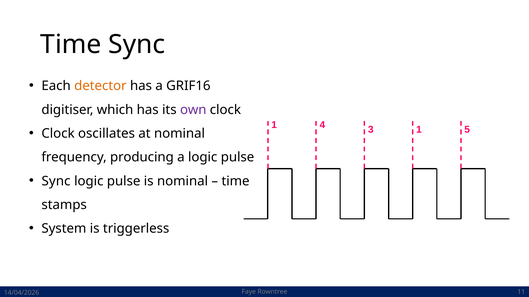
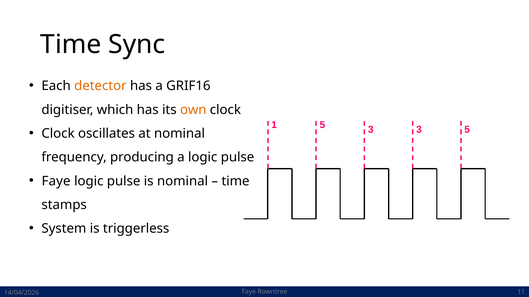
own colour: purple -> orange (193, 110)
1 4: 4 -> 5 (322, 125)
3 1: 1 -> 3 (419, 130)
Sync: Sync -> Faye (56, 181)
